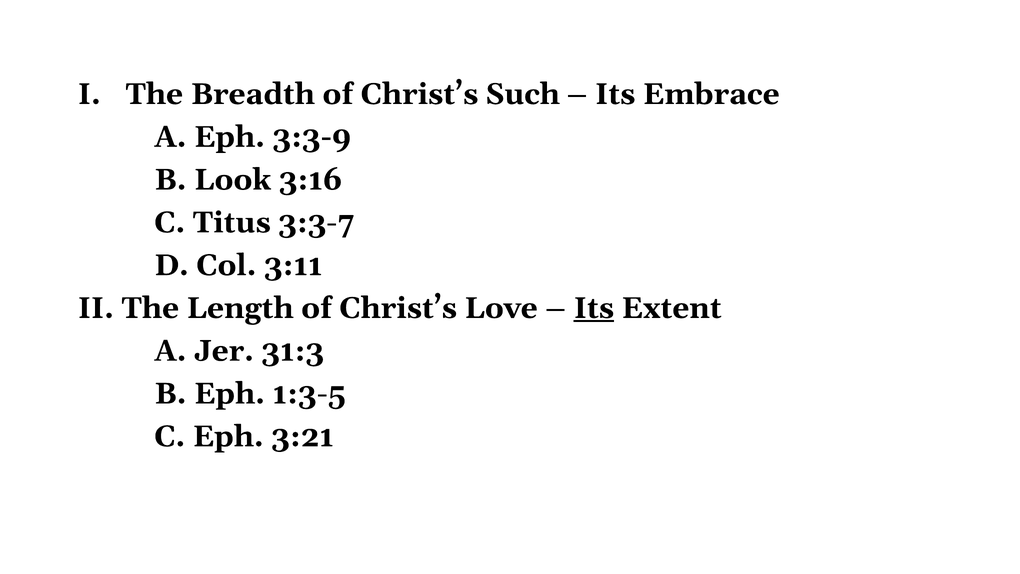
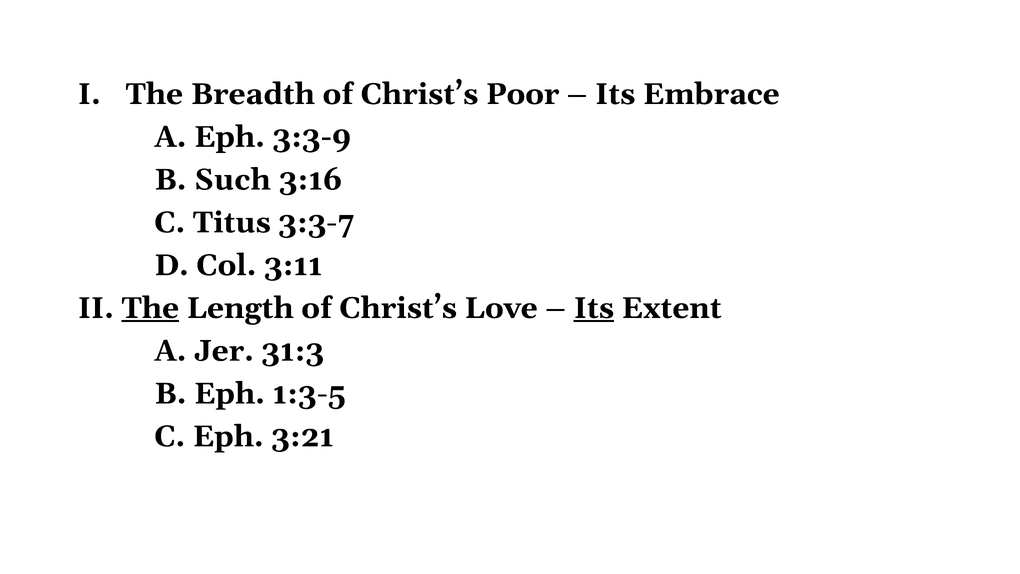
Such: Such -> Poor (523, 94)
Look: Look -> Such (233, 180)
The underline: none -> present (150, 308)
